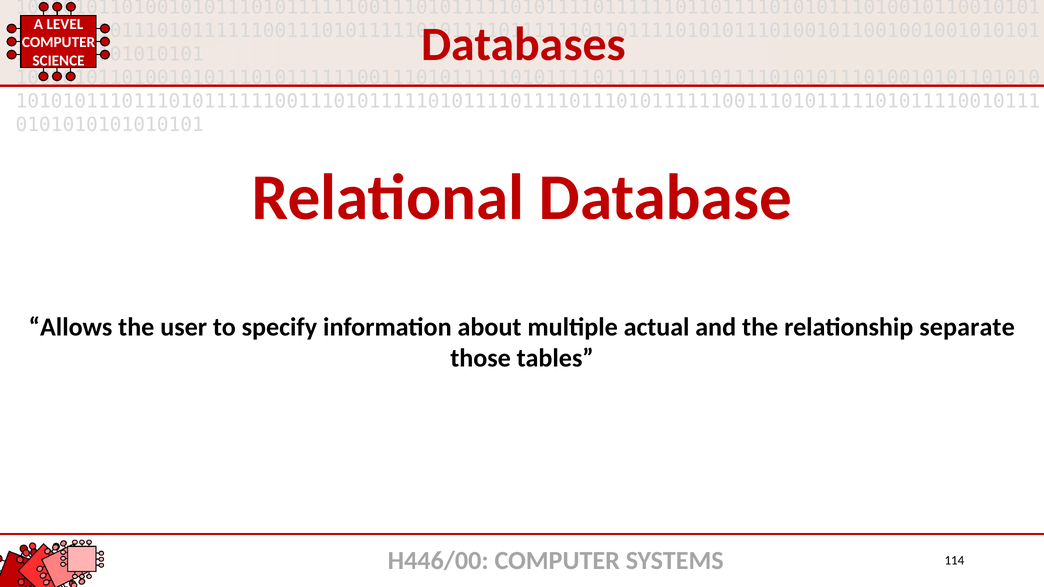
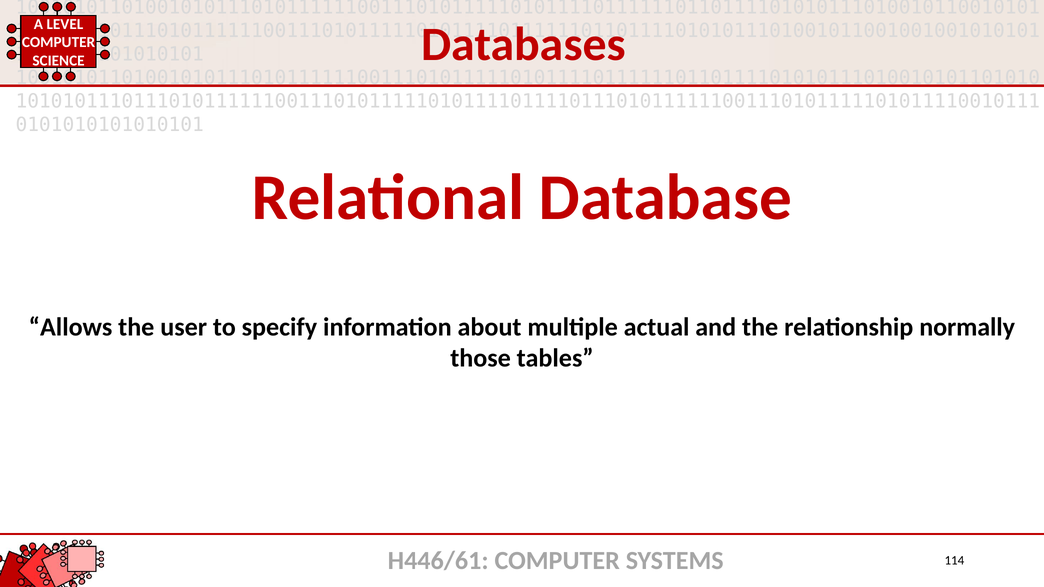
separate: separate -> normally (967, 327)
H446/00: H446/00 -> H446/61 (438, 561)
